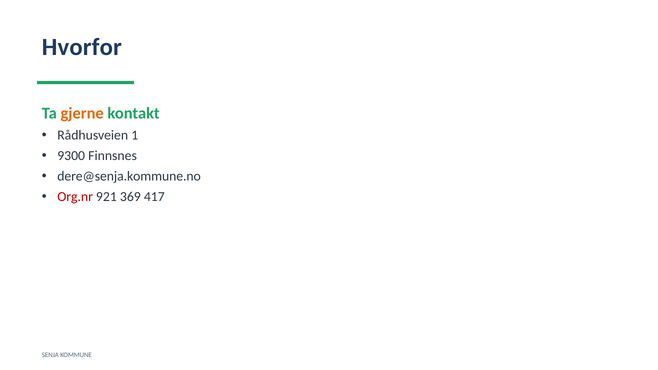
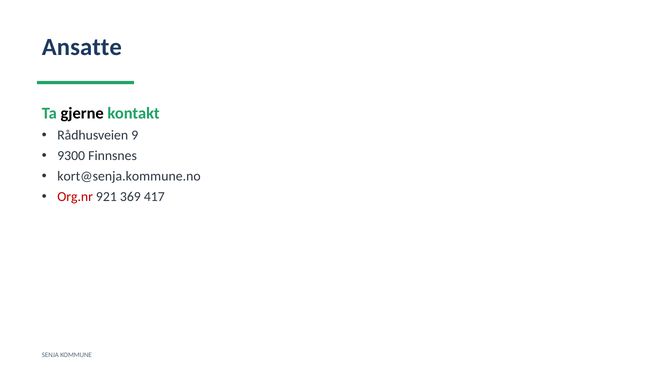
Hvorfor: Hvorfor -> Ansatte (82, 47)
gjerne colour: orange -> black (82, 113)
1: 1 -> 9 (135, 135)
dere@senja.kommune.no: dere@senja.kommune.no -> kort@senja.kommune.no (129, 176)
